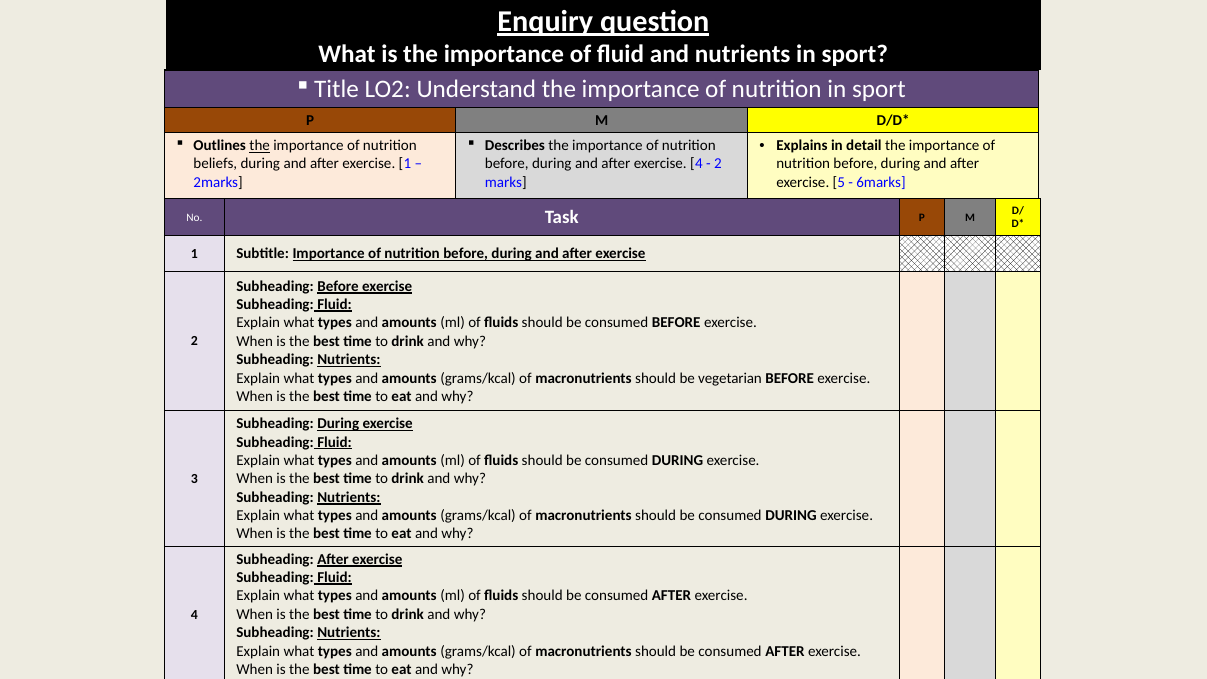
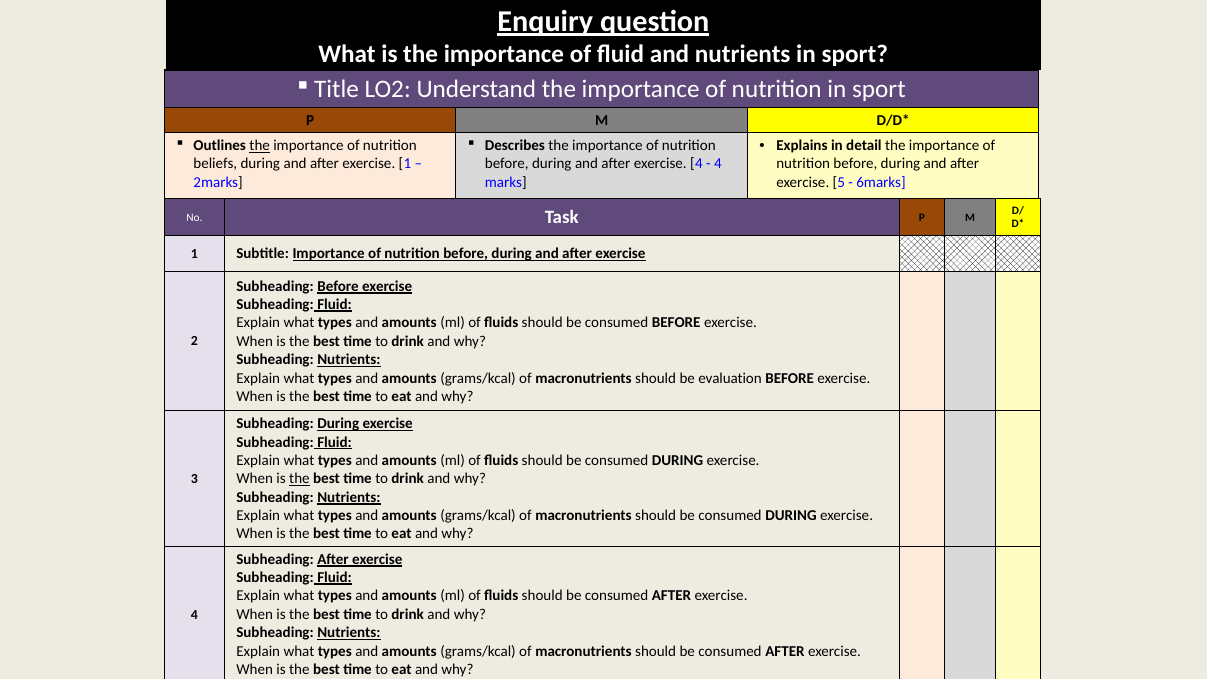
2: 2 -> 4 (718, 164)
vegetarian: vegetarian -> evaluation (730, 378)
the underline: none -> present (299, 479)
